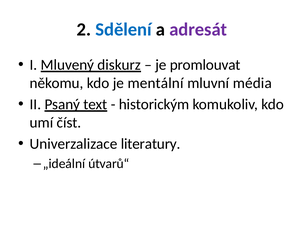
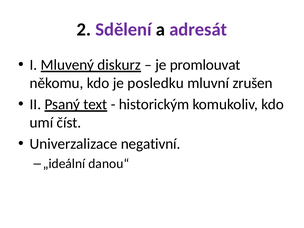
Sdělení colour: blue -> purple (124, 29)
mentální: mentální -> posledku (156, 83)
média: média -> zrušen (253, 83)
literatury: literatury -> negativní (151, 144)
útvarů“: útvarů“ -> danou“ (109, 164)
